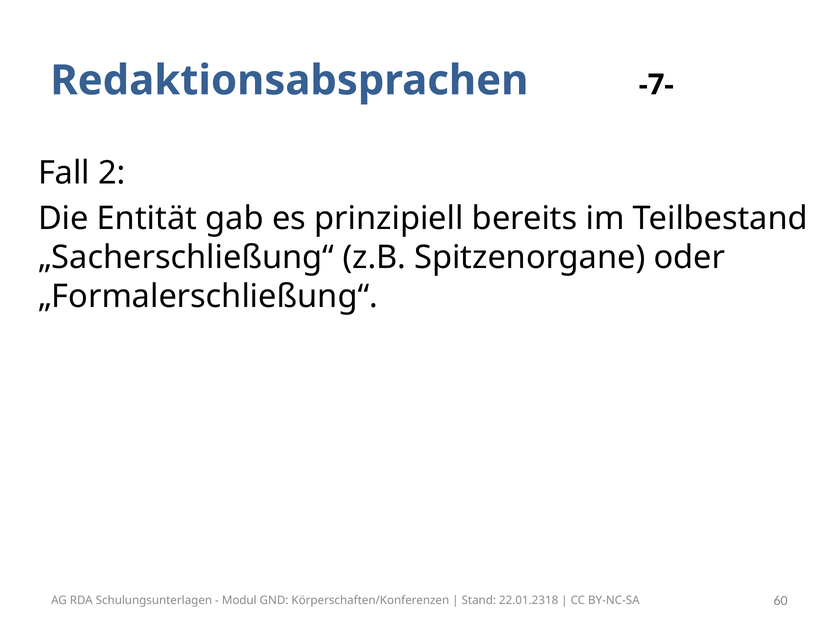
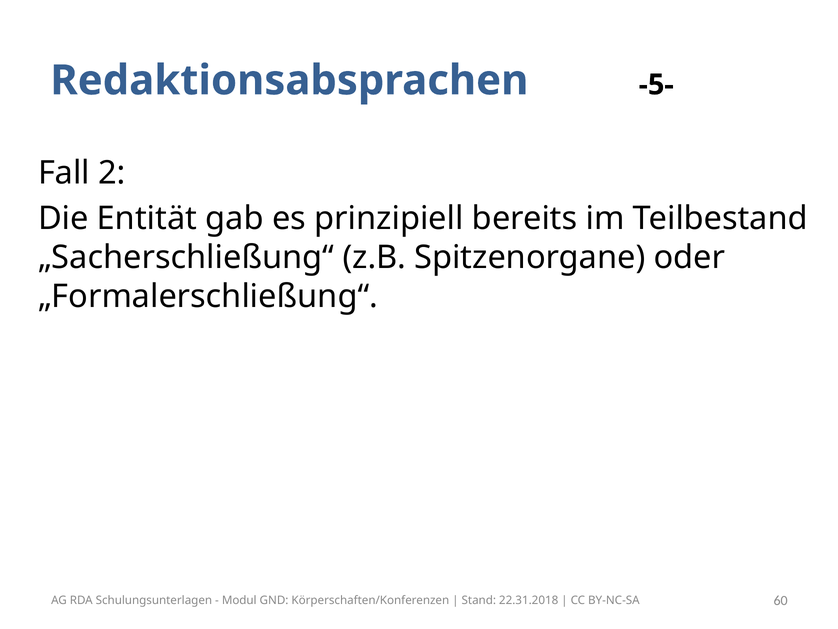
-7-: -7- -> -5- (656, 85)
22.01.2318: 22.01.2318 -> 22.31.2018 (529, 600)
